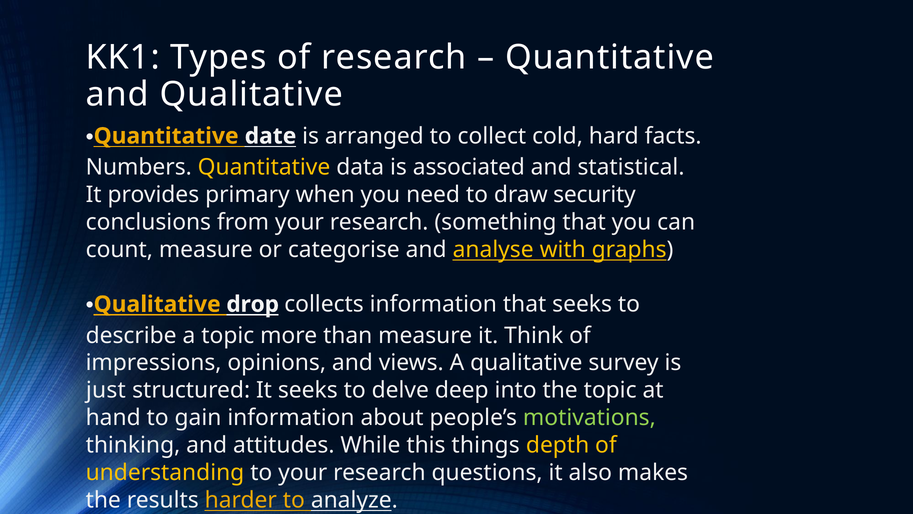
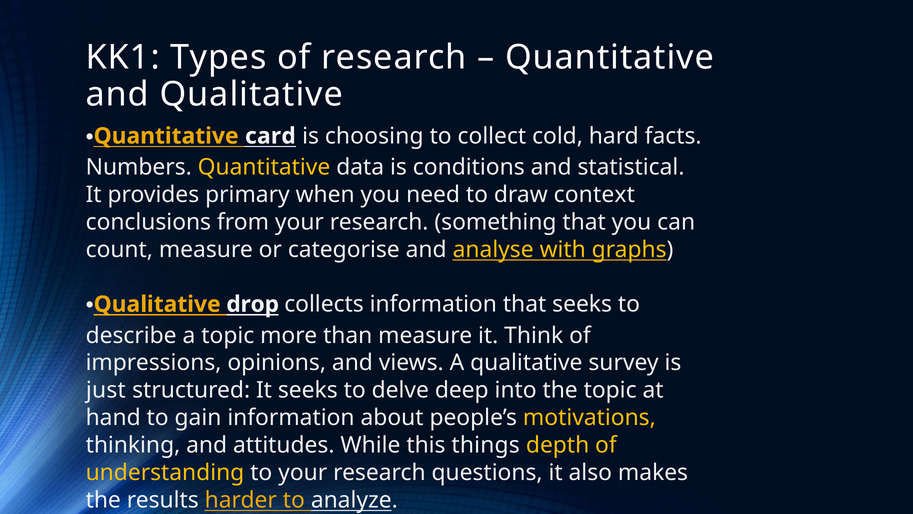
date: date -> card (270, 136)
arranged: arranged -> choosing (374, 136)
associated: associated -> conditions (469, 167)
security: security -> context (594, 195)
motivations colour: light green -> yellow (589, 417)
